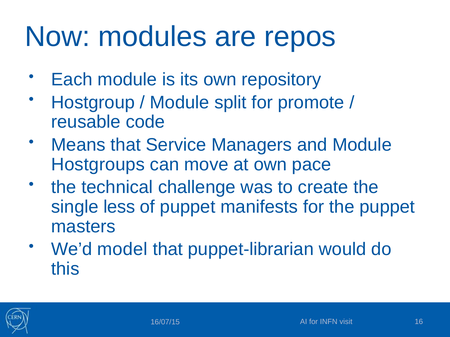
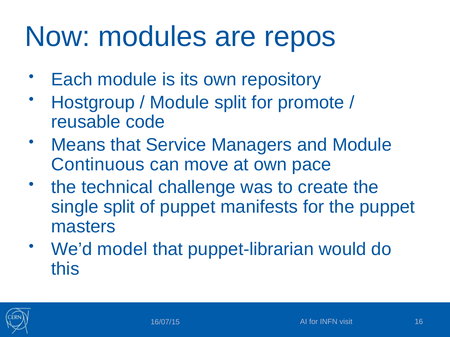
Hostgroups: Hostgroups -> Continuous (98, 165)
single less: less -> split (119, 207)
